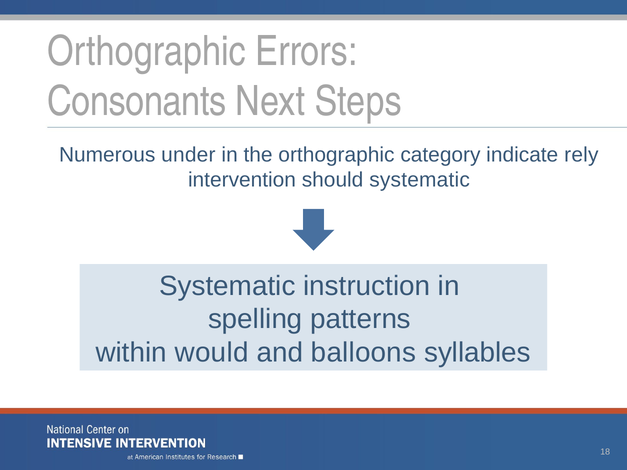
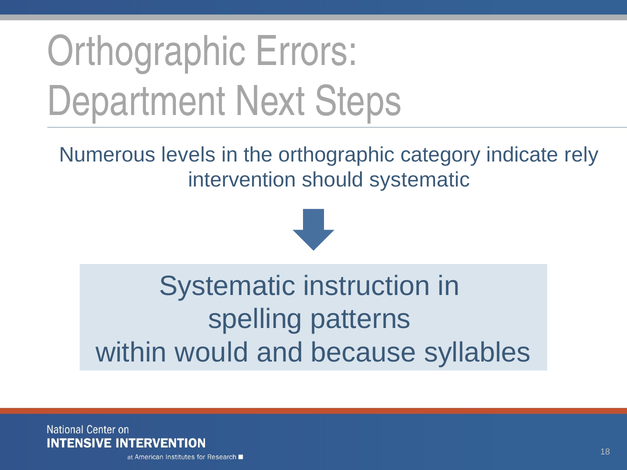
Consonants: Consonants -> Department (137, 102)
under: under -> levels (188, 155)
balloons: balloons -> because (364, 353)
